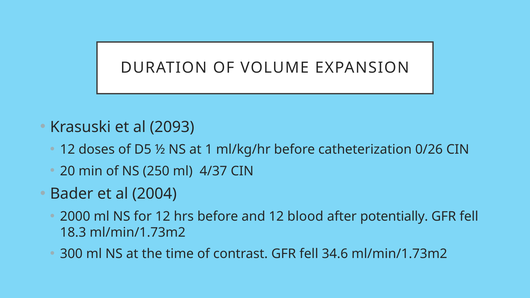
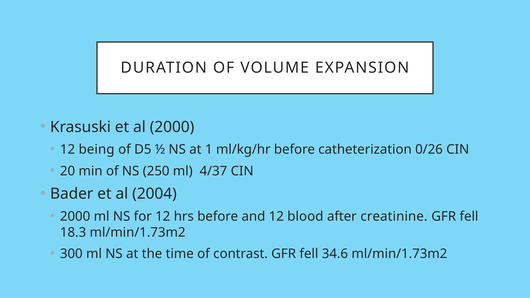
al 2093: 2093 -> 2000 (172, 127)
doses: doses -> being (97, 150)
potentially: potentially -> creatinine (394, 217)
